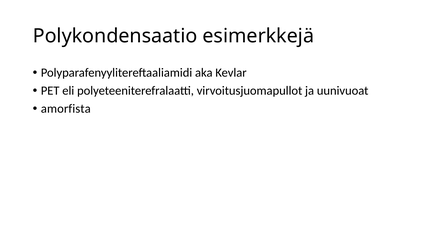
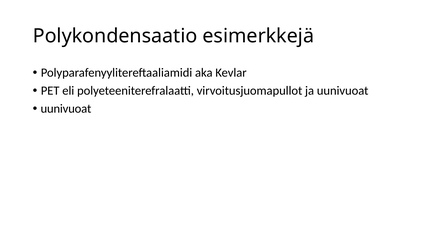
amorfista: amorfista -> uunivuoat (66, 109)
